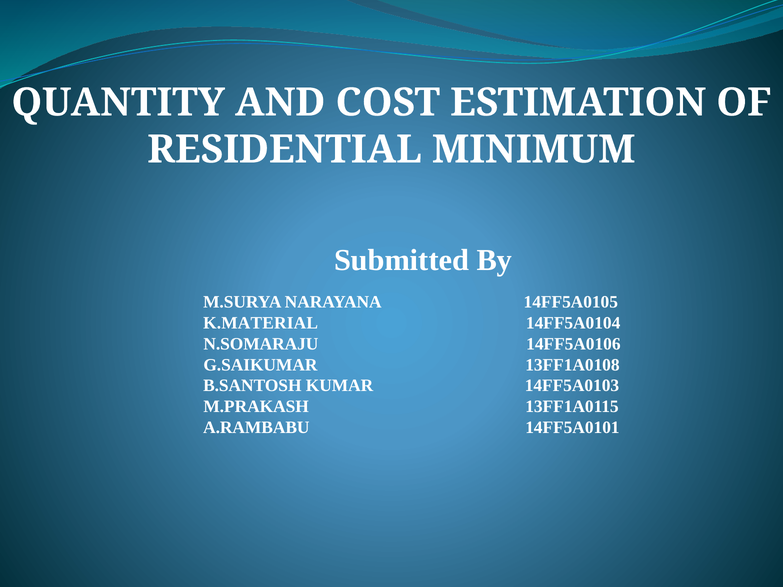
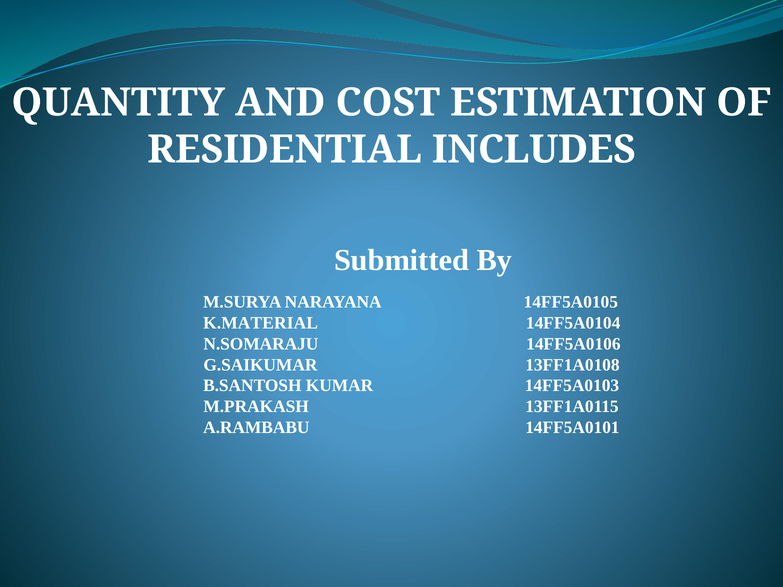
MINIMUM: MINIMUM -> INCLUDES (534, 150)
